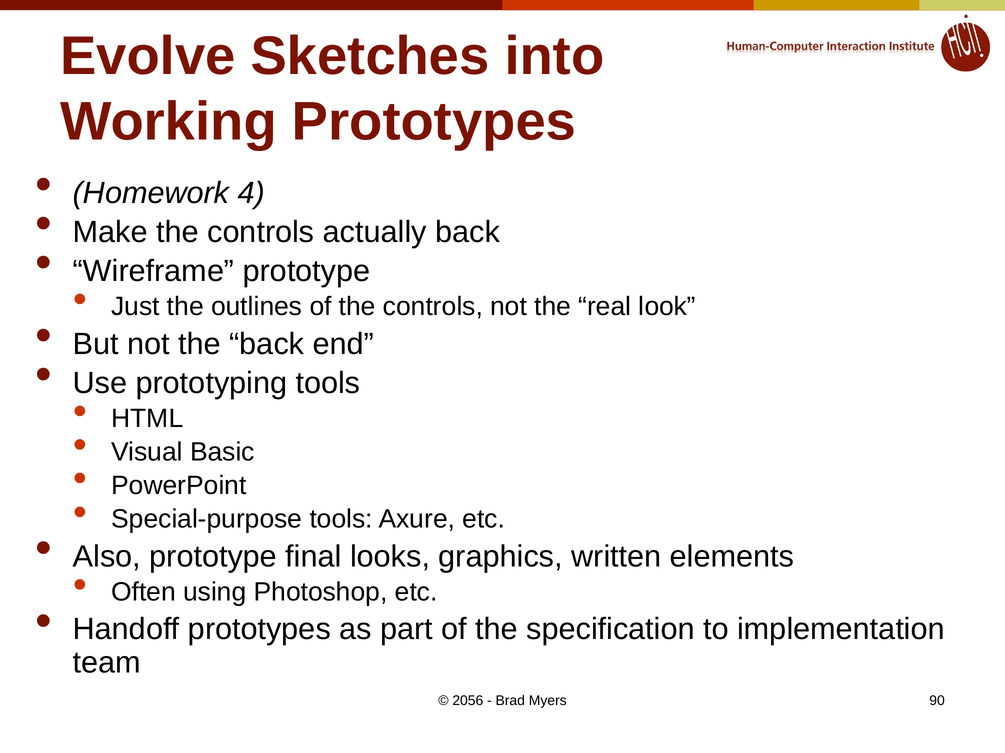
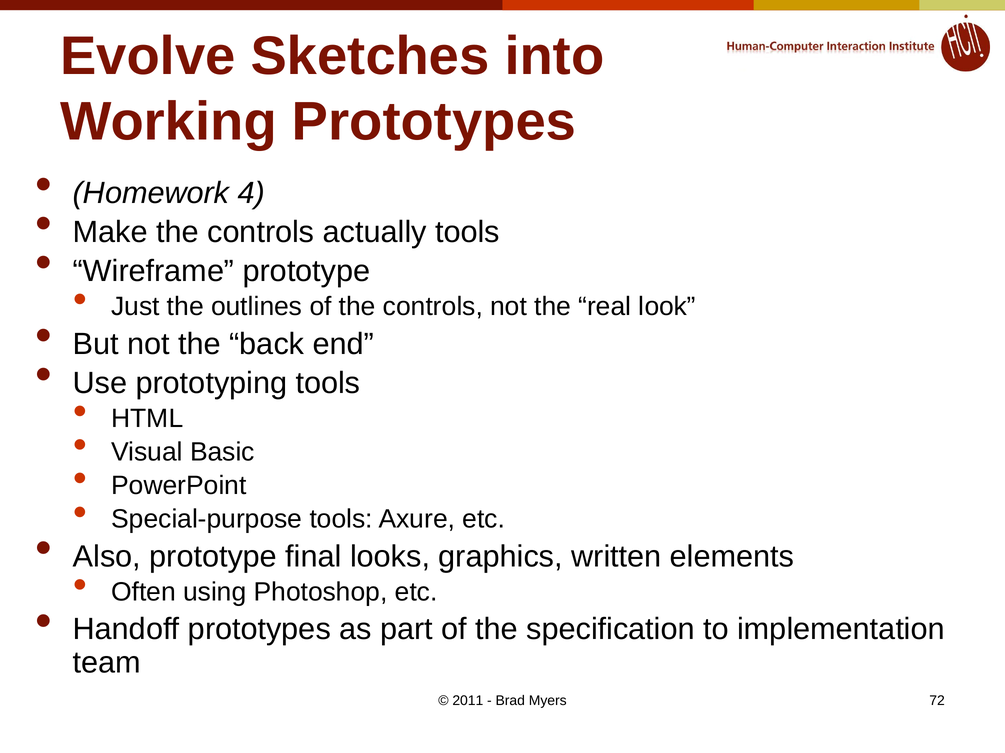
actually back: back -> tools (467, 232)
2056: 2056 -> 2011 (468, 701)
90: 90 -> 72 (937, 701)
